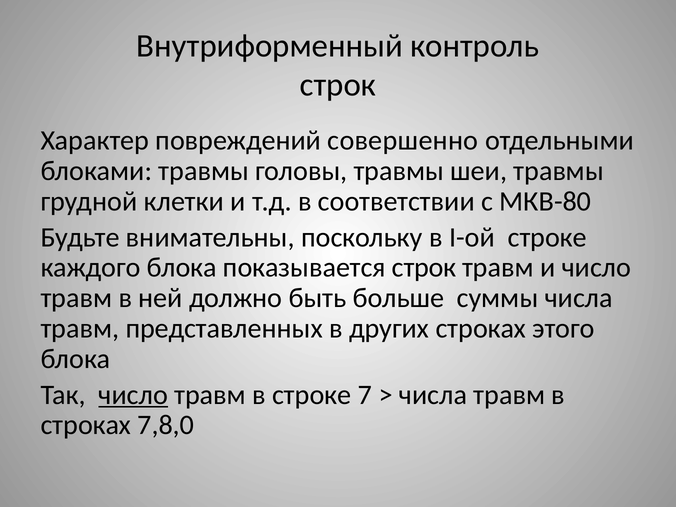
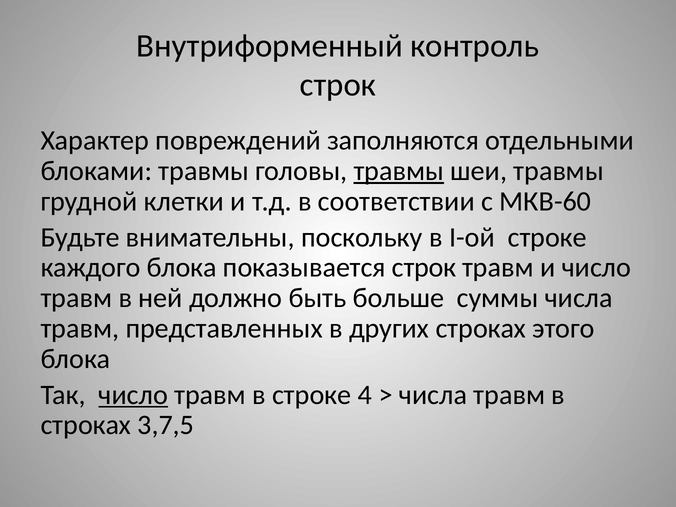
совершенно: совершенно -> заполняются (403, 141)
травмы underline: none -> present (399, 171)
МКВ-80: МКВ-80 -> МКВ-60 (545, 201)
7: 7 -> 4 (365, 395)
7,8,0: 7,8,0 -> 3,7,5 (166, 425)
